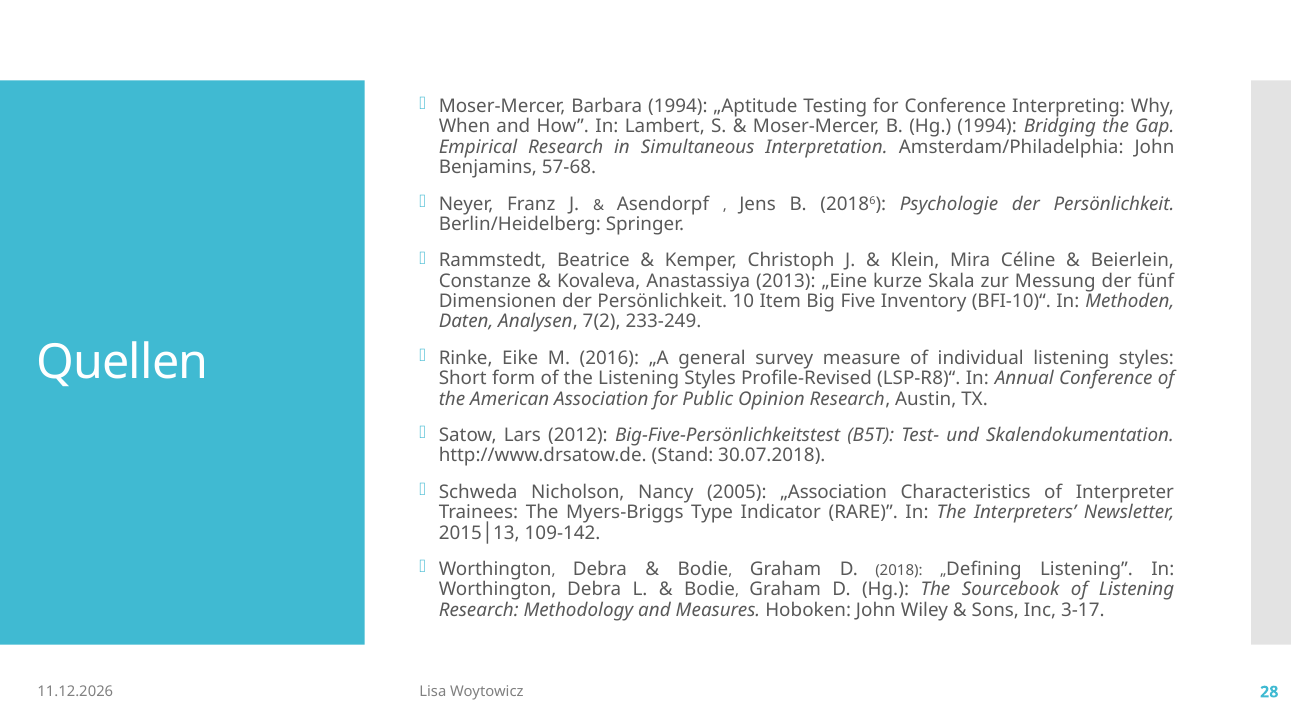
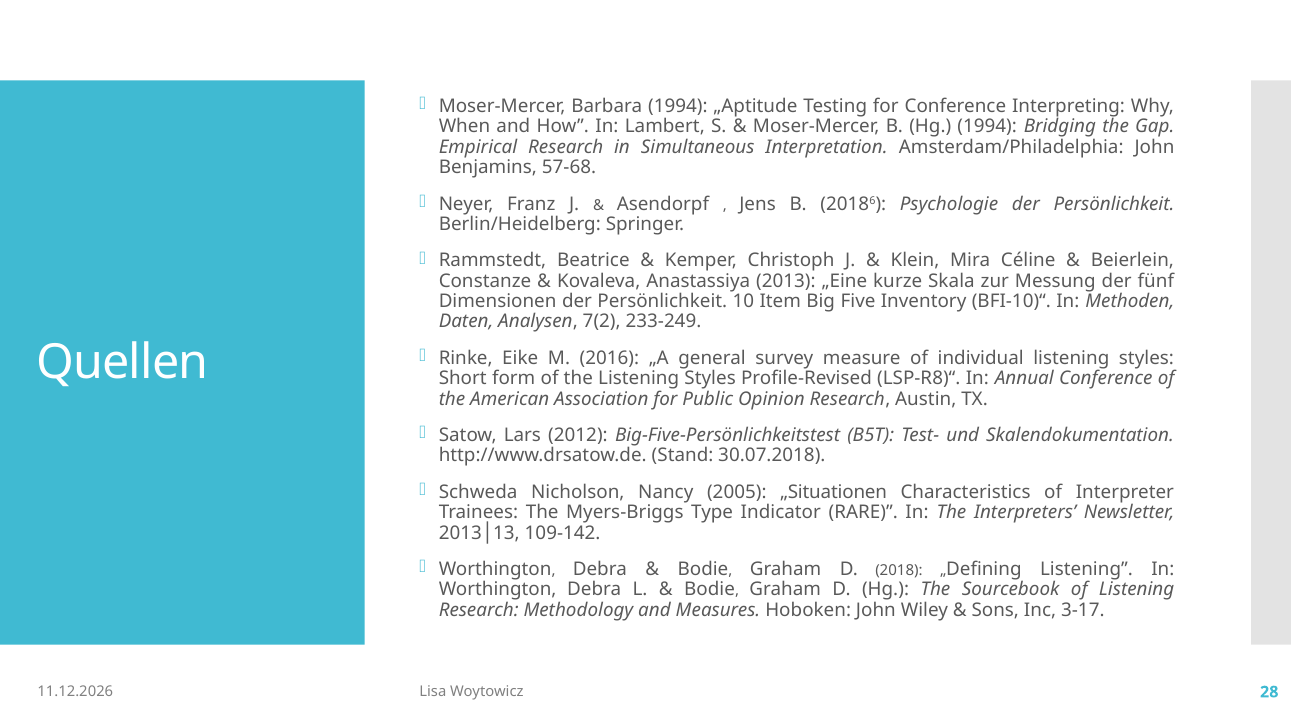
„Association: „Association -> „Situationen (834, 492)
2015: 2015 -> 2013 (460, 533)
